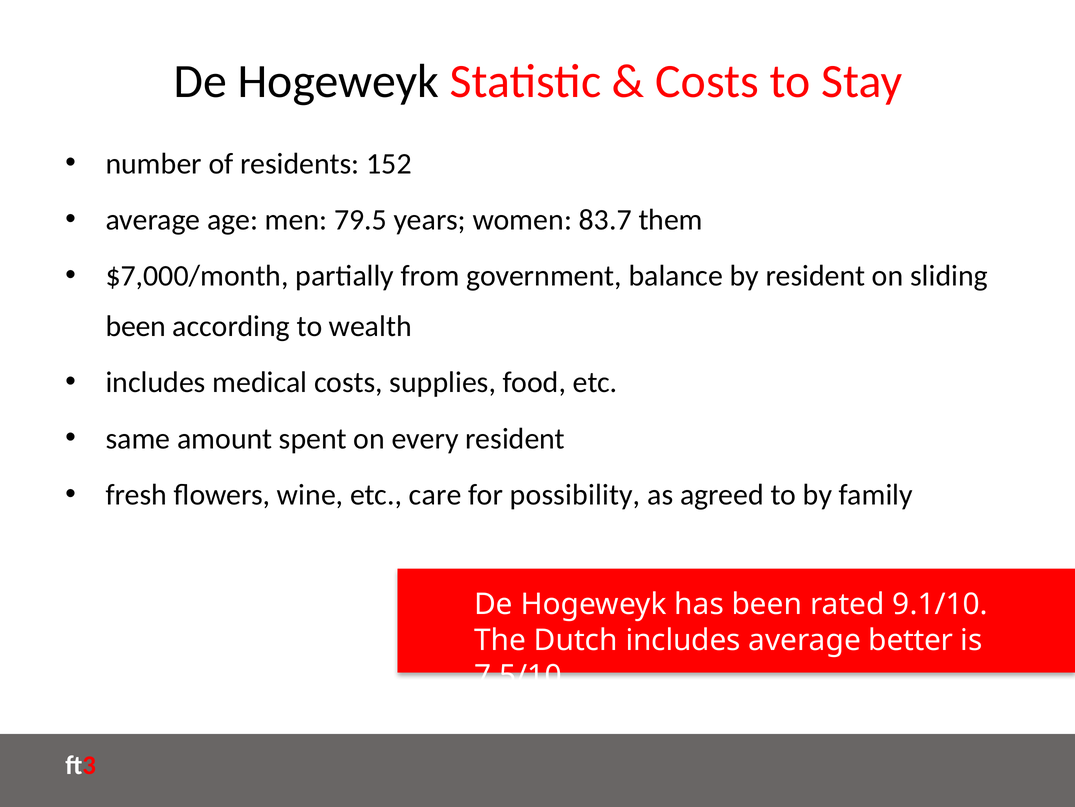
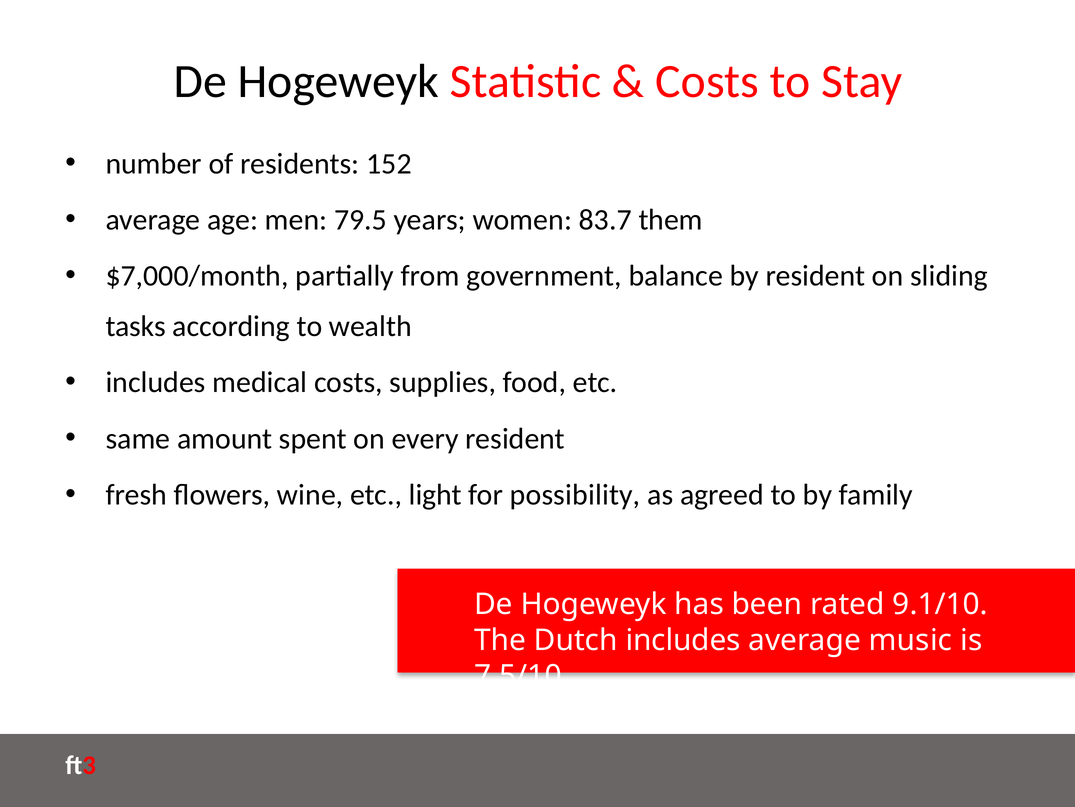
been: been -> tasks (136, 326)
care: care -> light (435, 494)
better: better -> music (910, 640)
